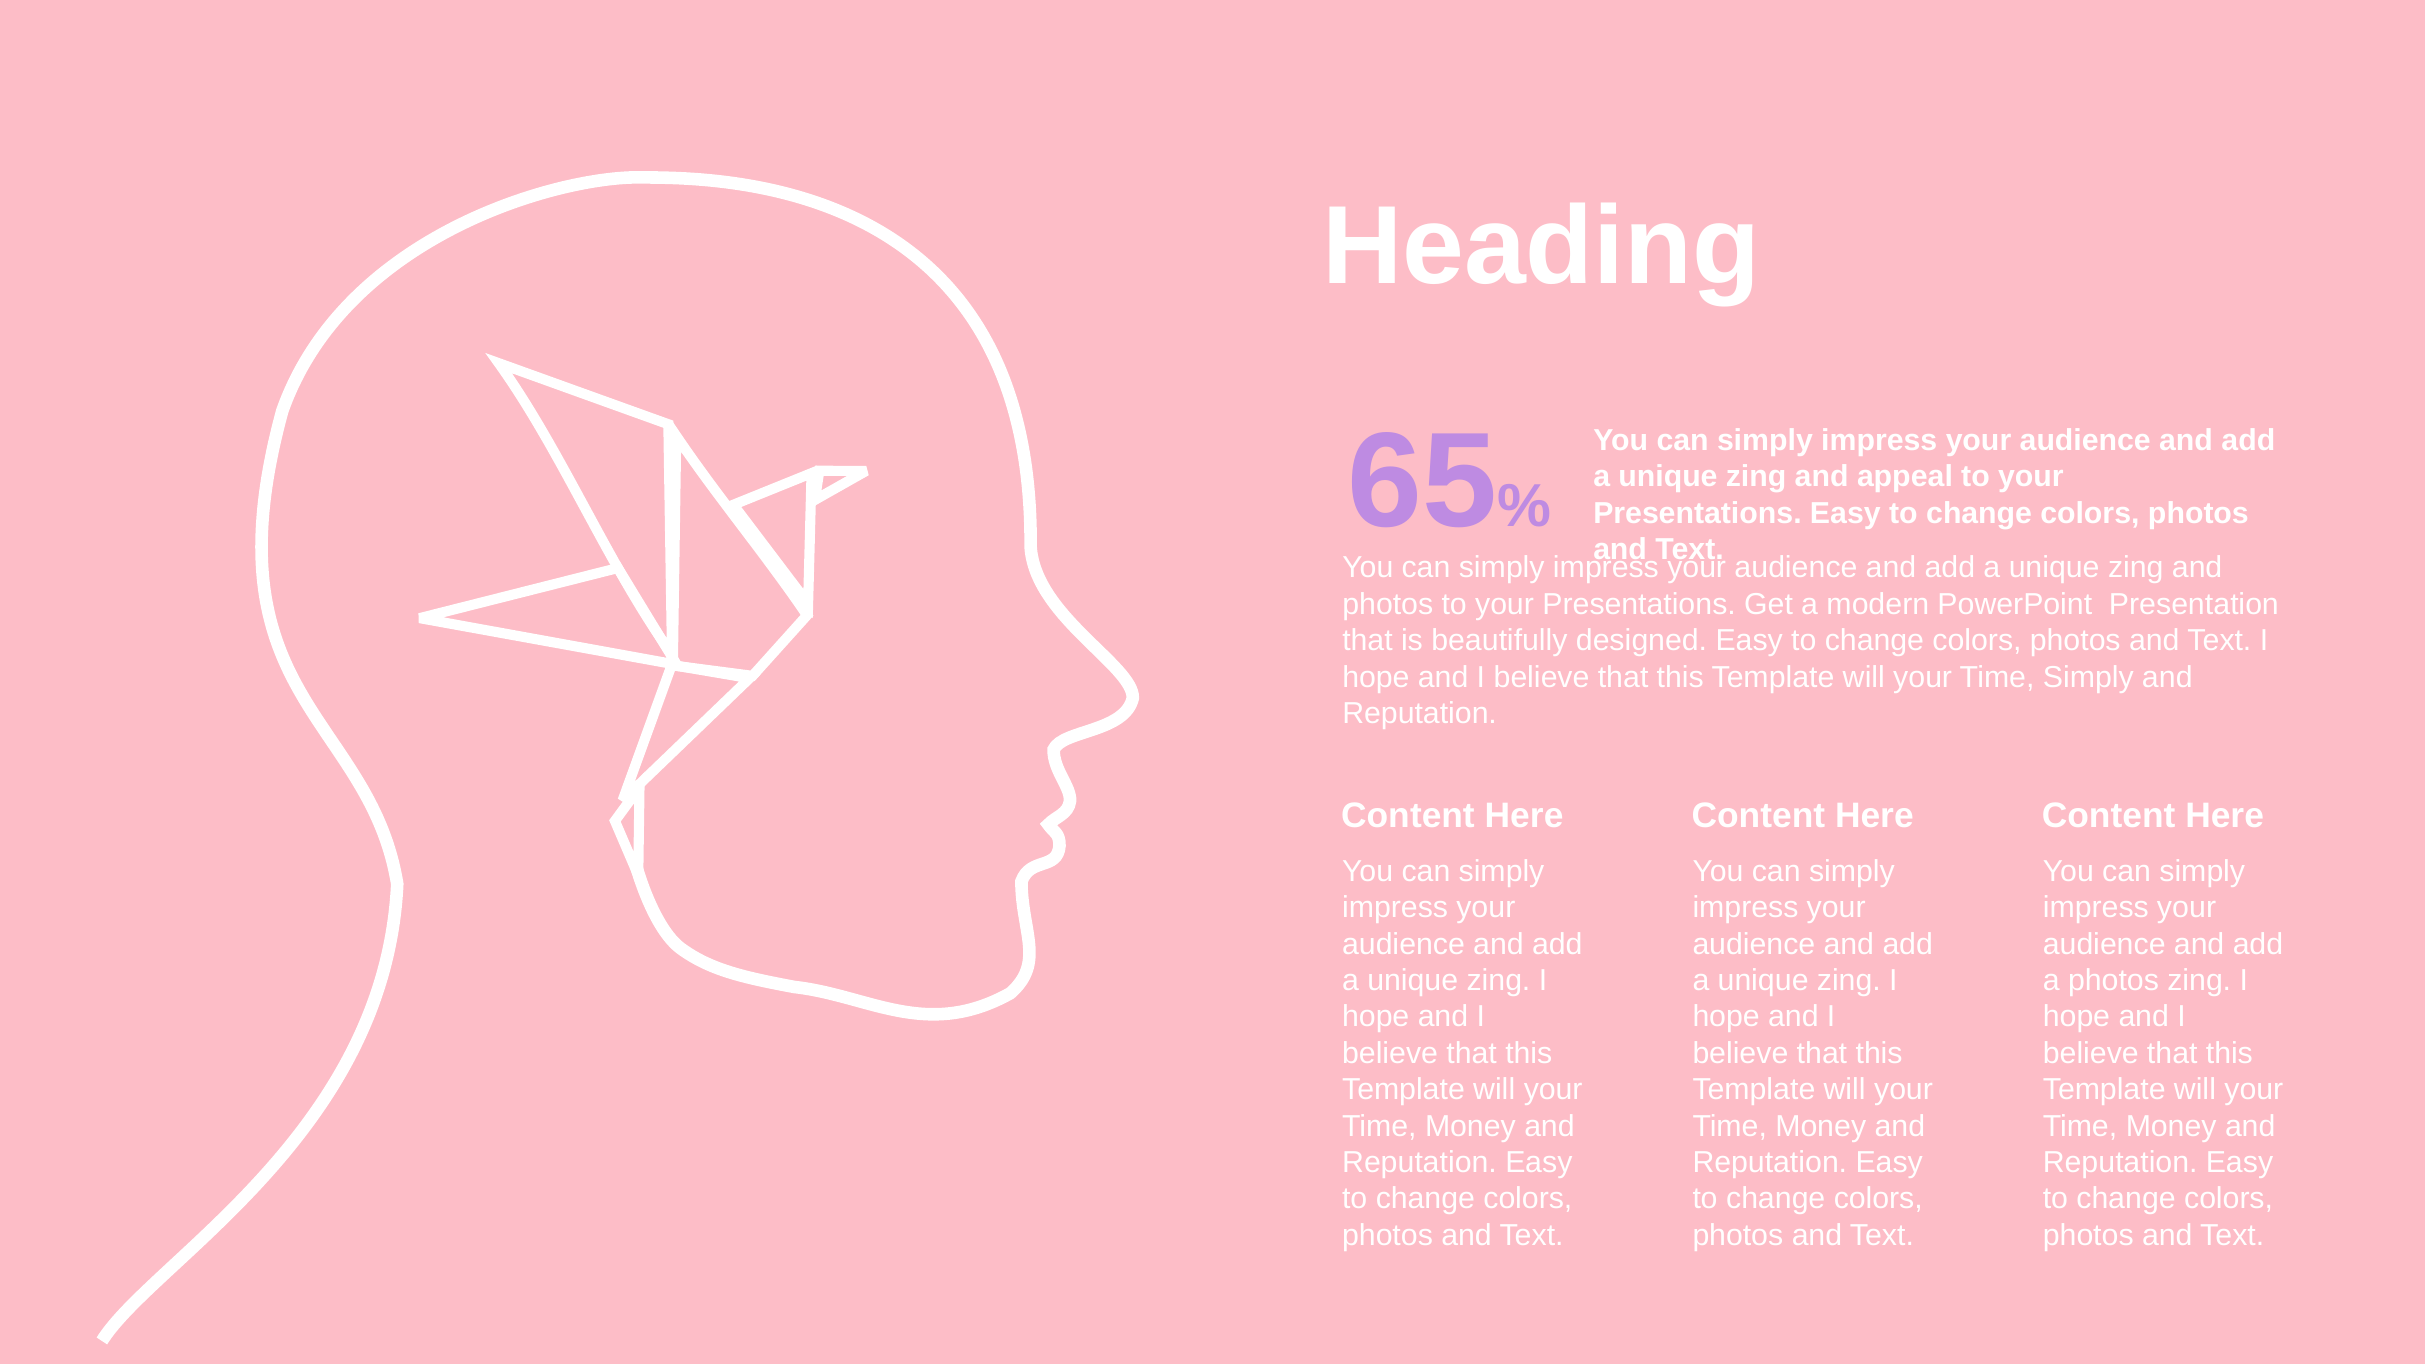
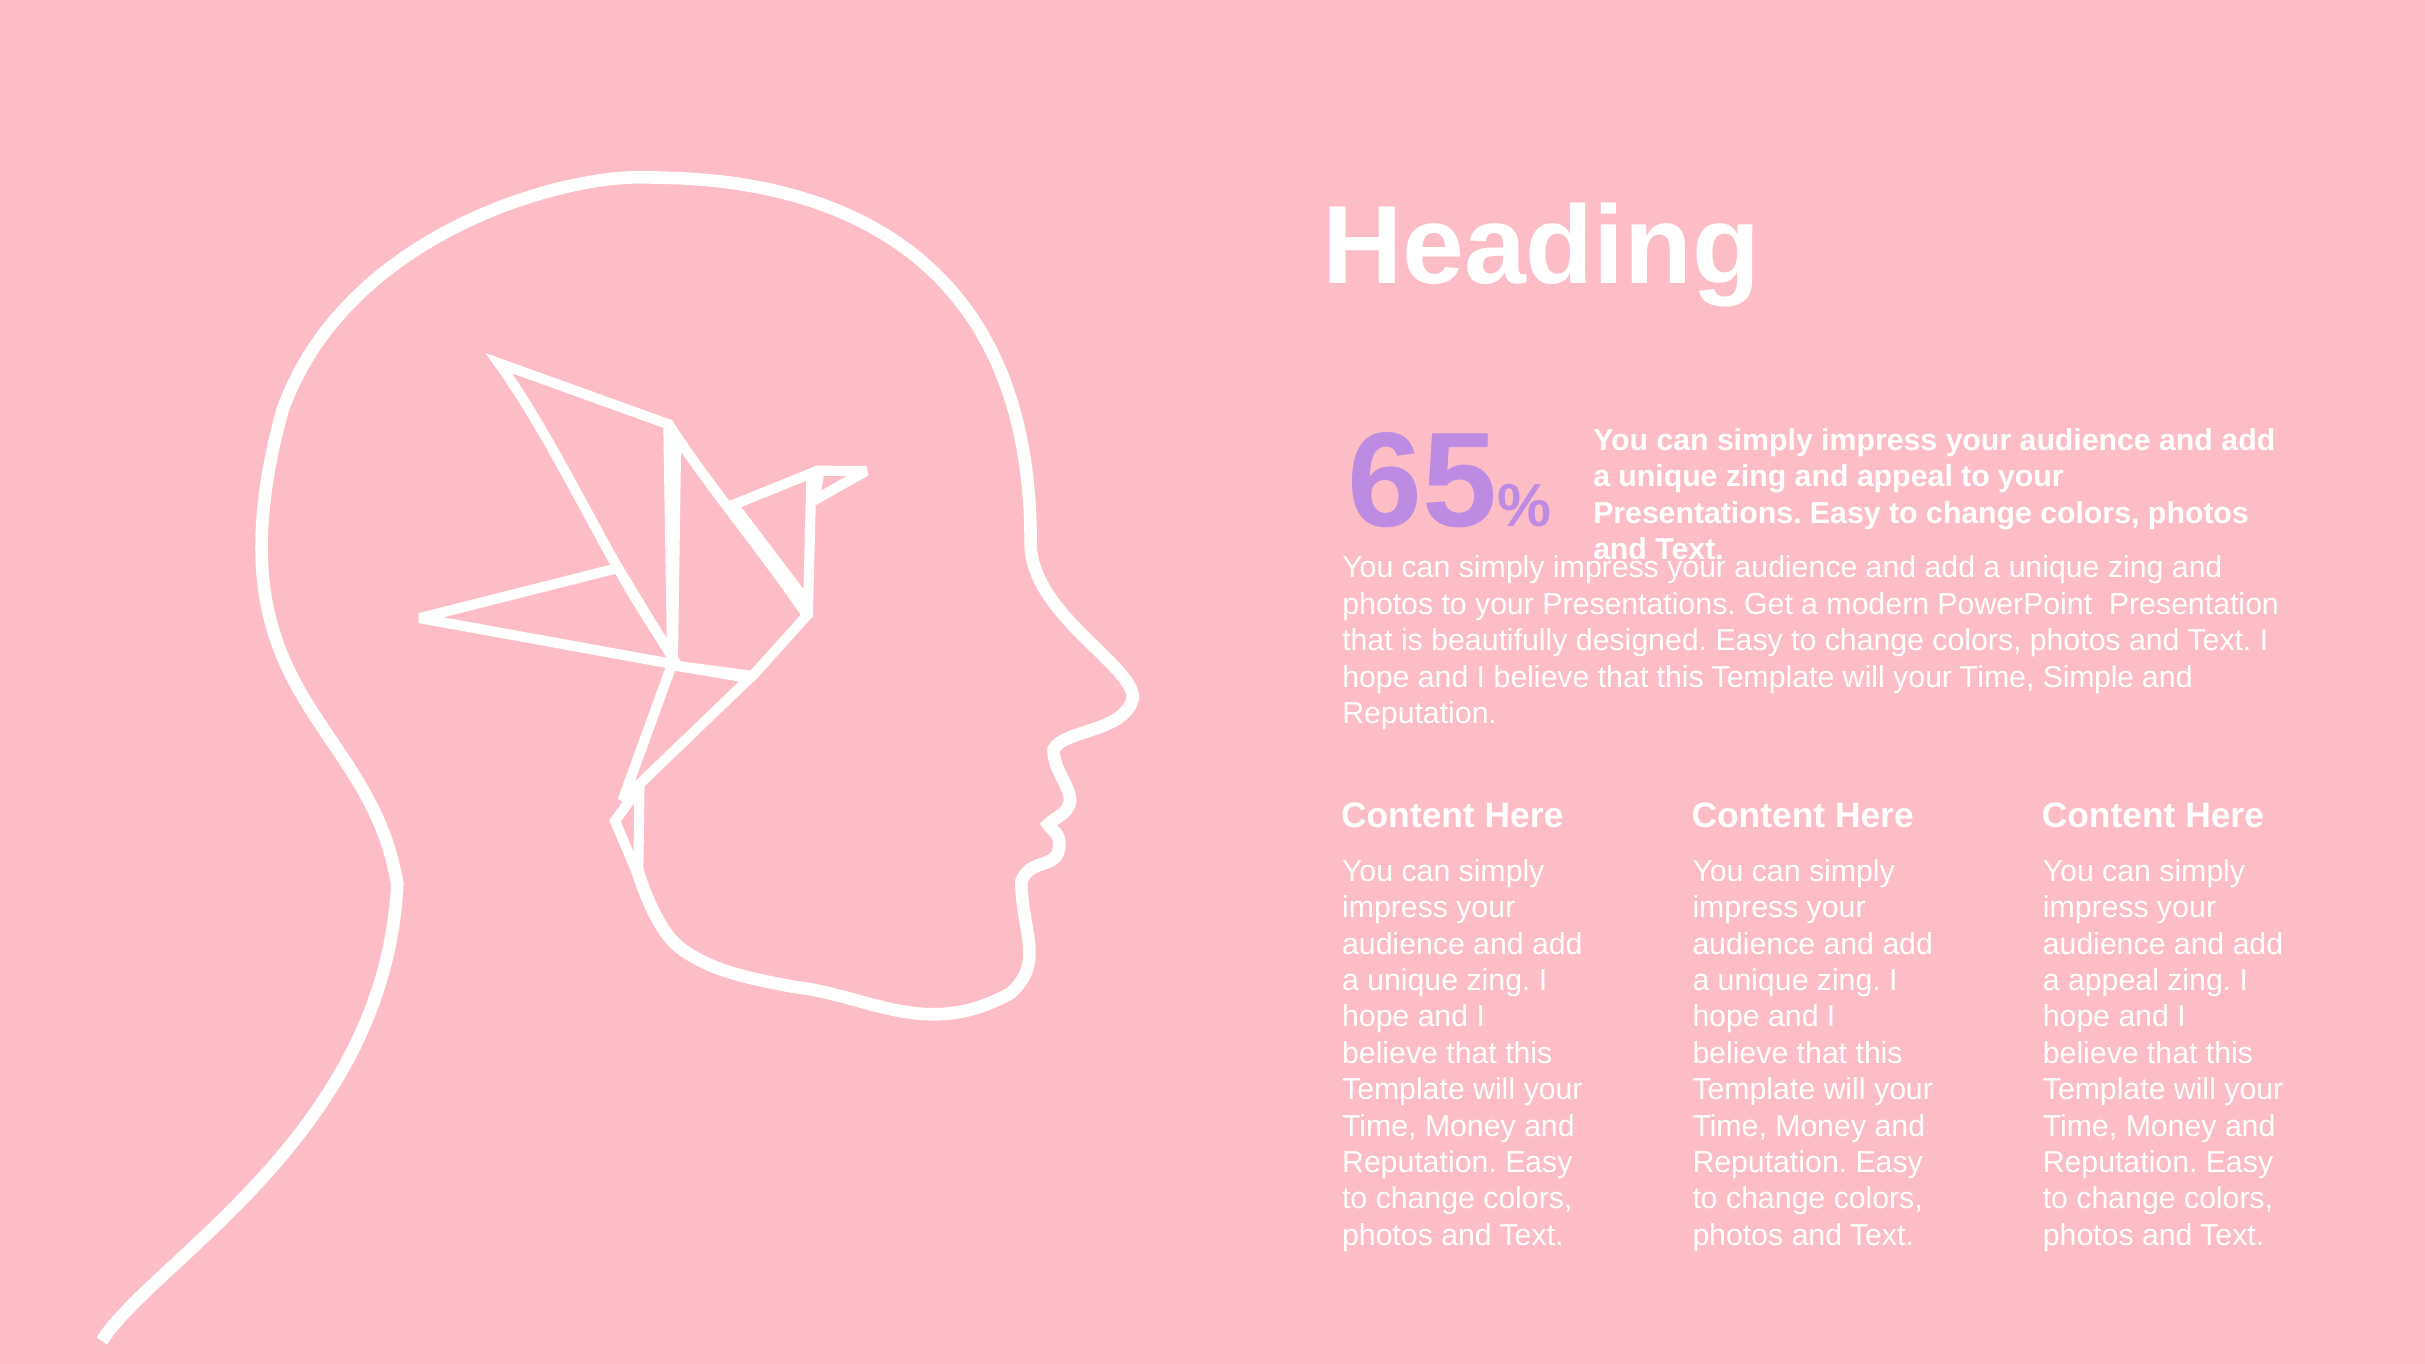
Time Simply: Simply -> Simple (2089, 677)
a photos: photos -> appeal (2114, 981)
